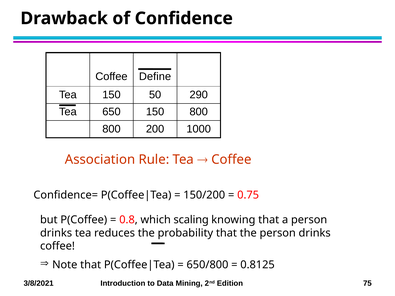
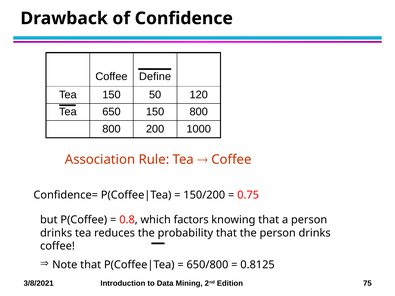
290: 290 -> 120 (199, 95)
scaling: scaling -> factors (191, 220)
